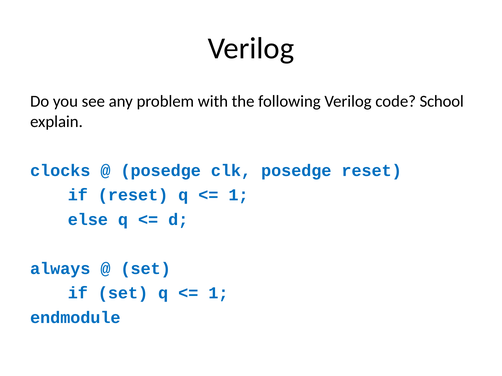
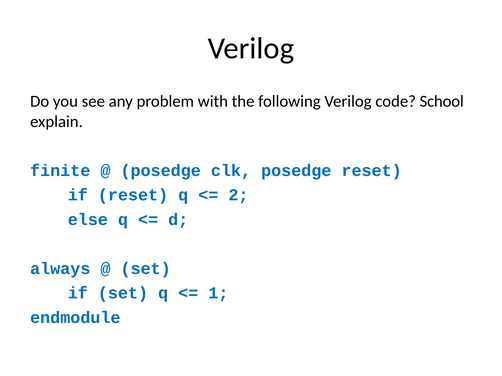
clocks: clocks -> finite (60, 171)
1: 1 -> 2 (238, 195)
